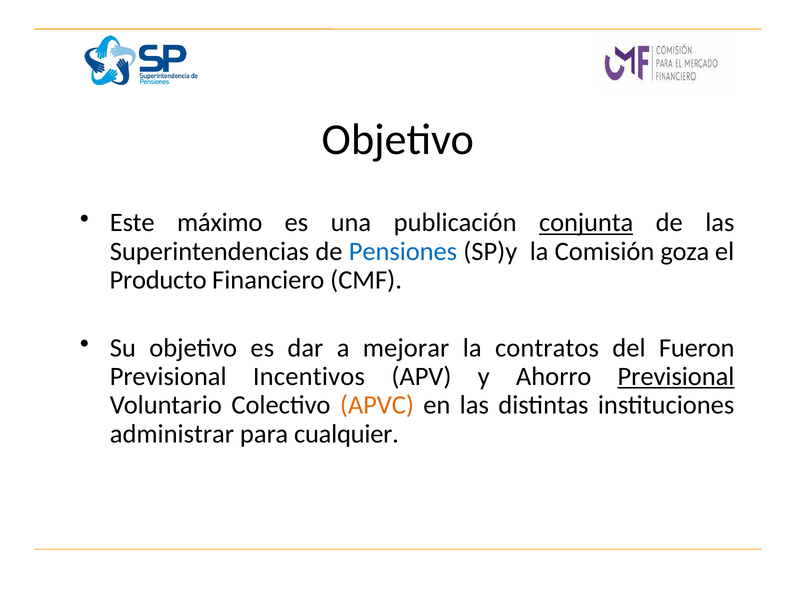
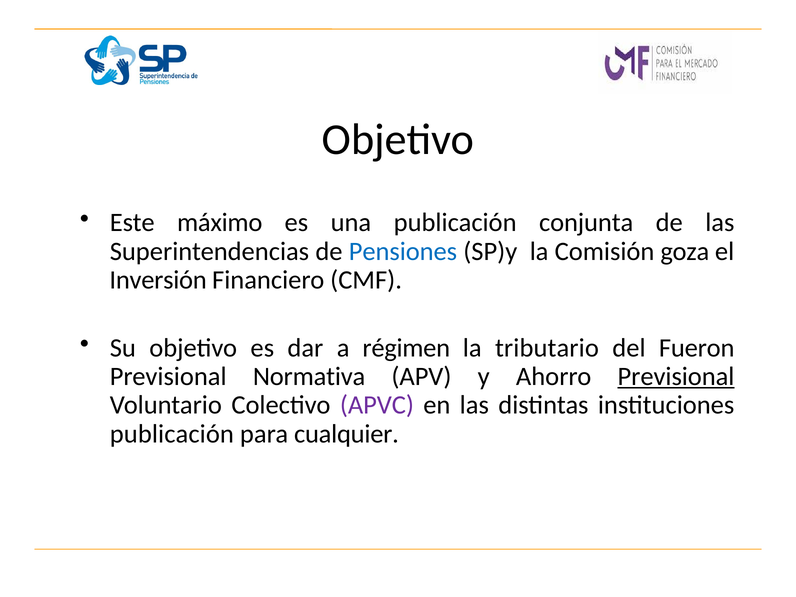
conjunta underline: present -> none (586, 223)
Producto: Producto -> Inversión (158, 280)
mejorar: mejorar -> régimen (406, 348)
contratos: contratos -> tributario (547, 348)
Incentivos: Incentivos -> Normativa (309, 376)
APVC colour: orange -> purple (377, 405)
administrar: administrar -> publicación (172, 434)
